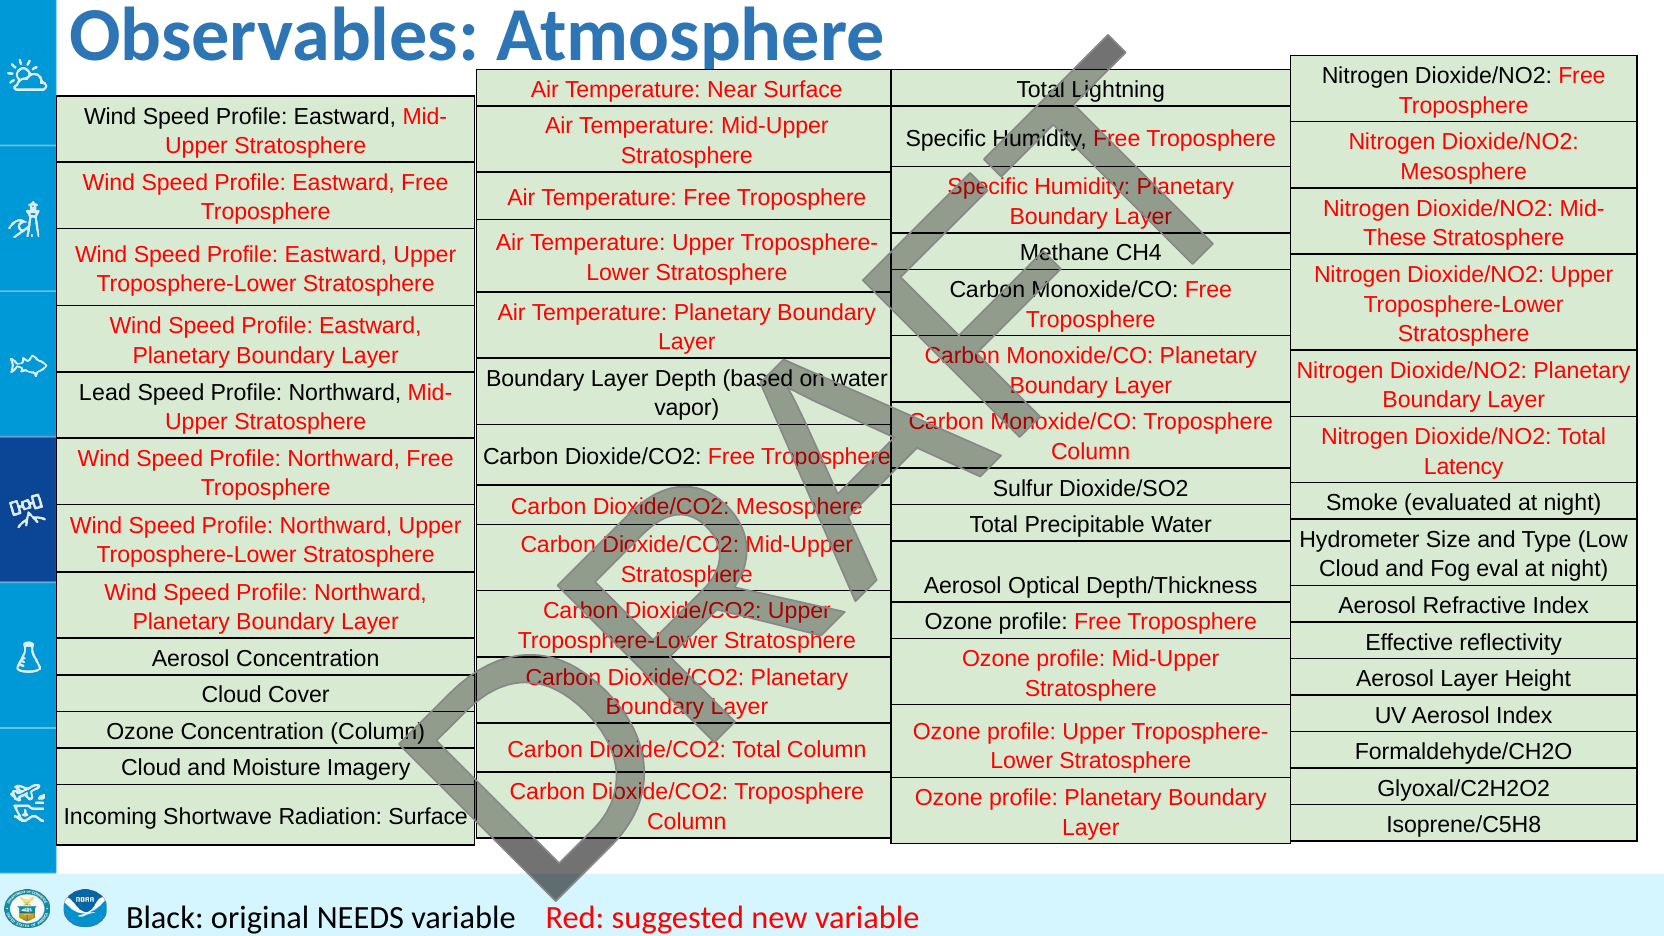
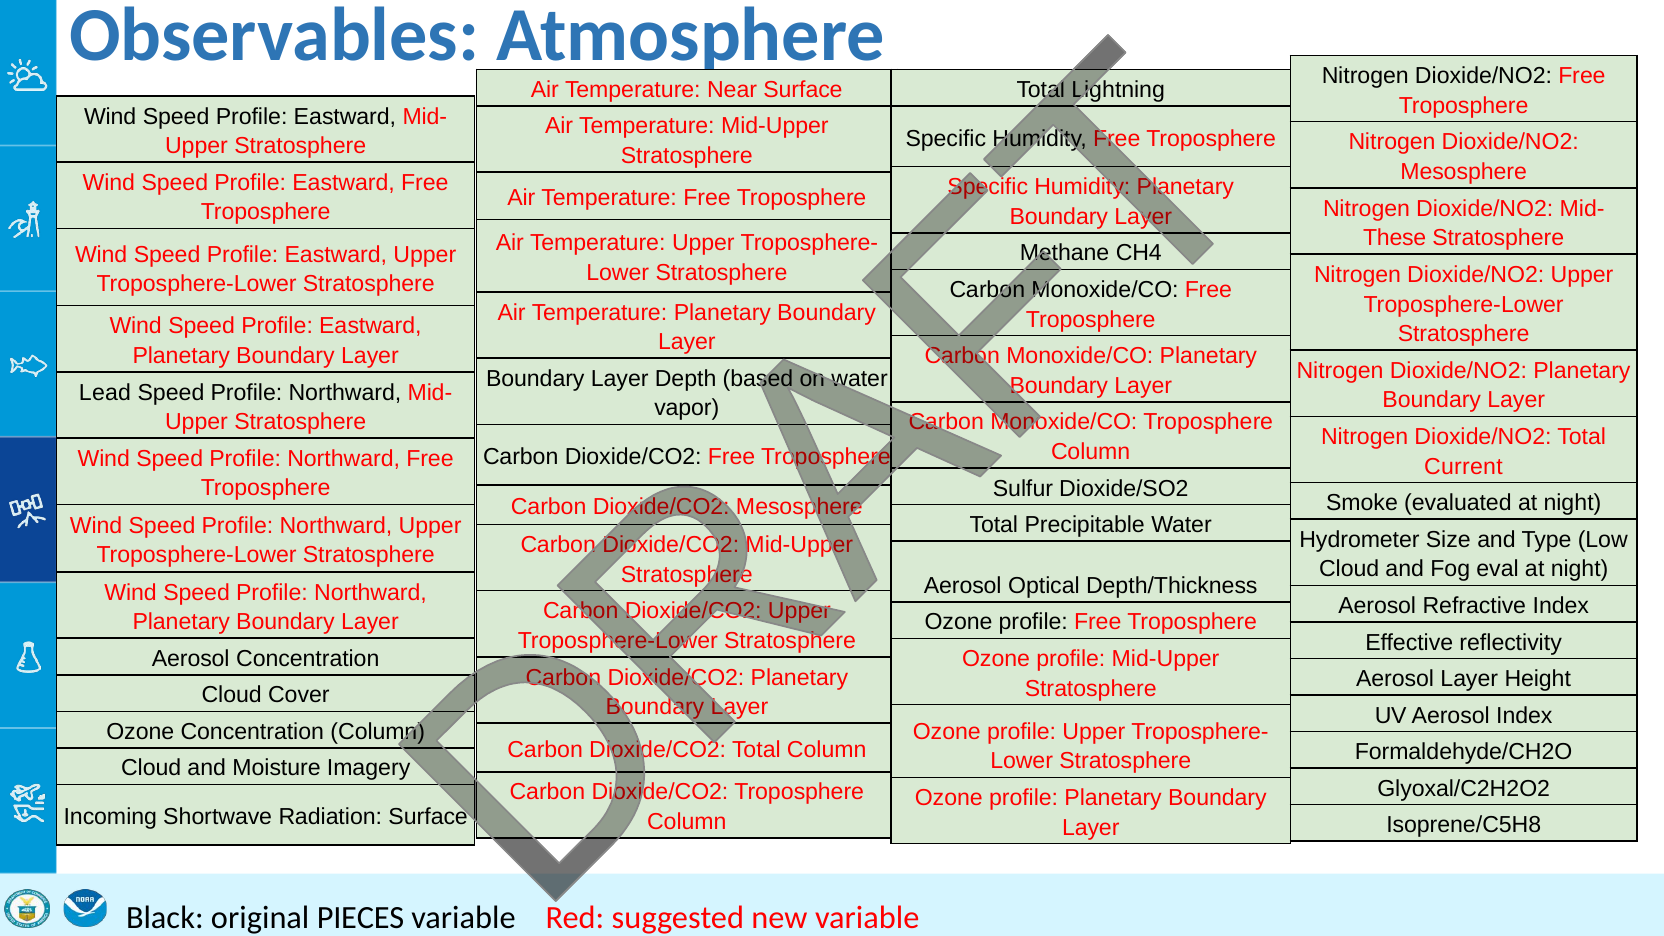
Latency: Latency -> Current (1463, 467)
NEEDS: NEEDS -> PIECES (361, 917)
